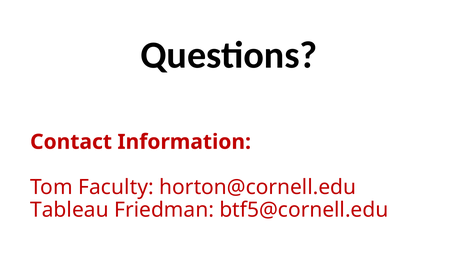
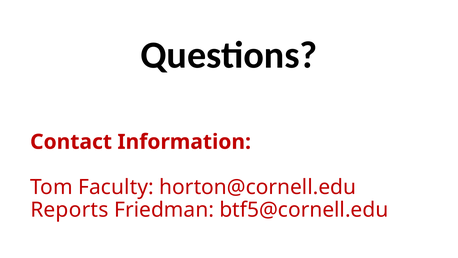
Tableau: Tableau -> Reports (69, 210)
